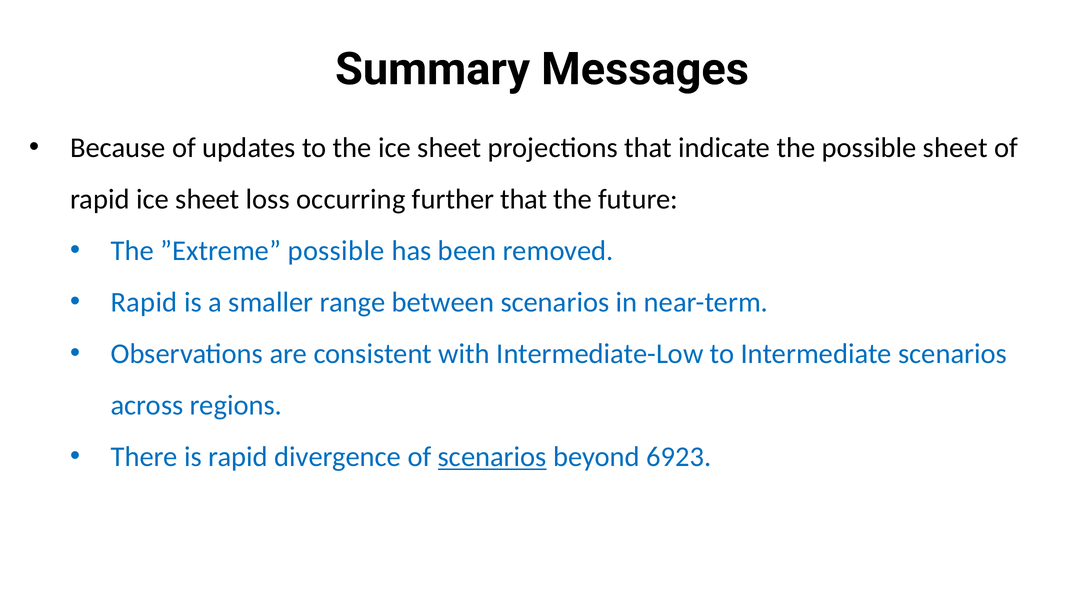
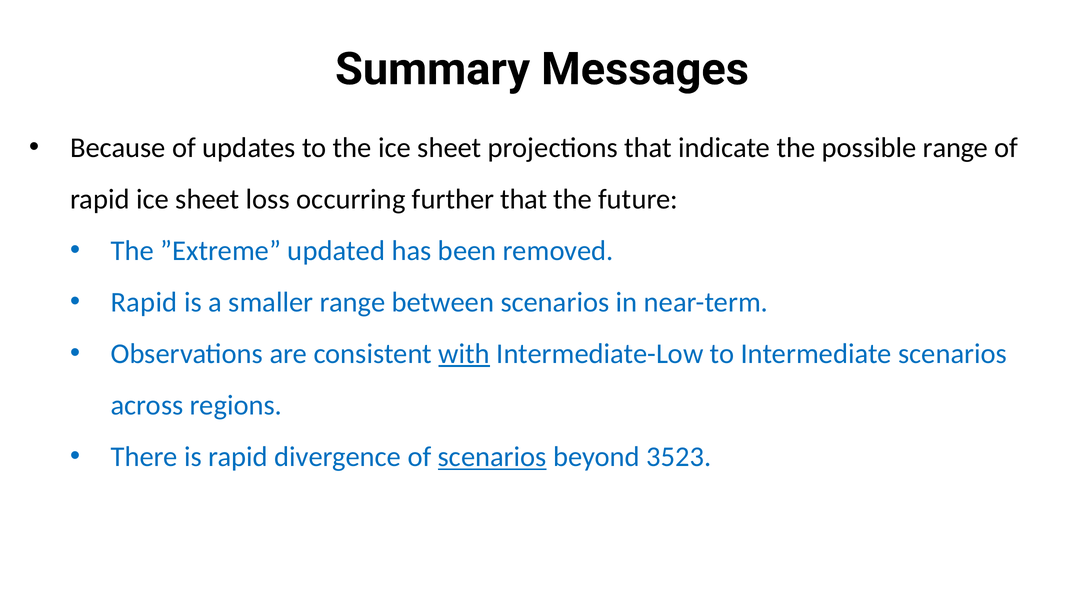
possible sheet: sheet -> range (956, 148)
”Extreme possible: possible -> updated (336, 251)
with underline: none -> present (464, 354)
6923: 6923 -> 3523 (679, 457)
